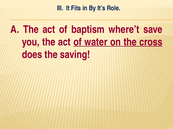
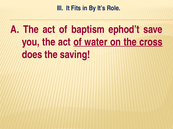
where’t: where’t -> ephod’t (124, 30)
